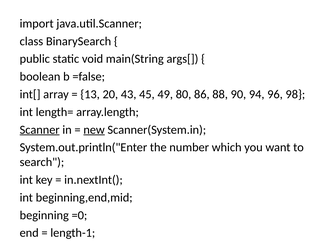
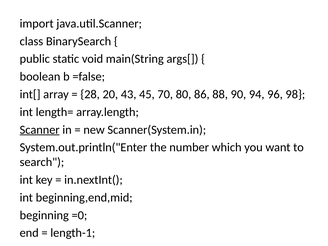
13: 13 -> 28 (90, 94)
49: 49 -> 70 (165, 94)
new underline: present -> none (94, 130)
